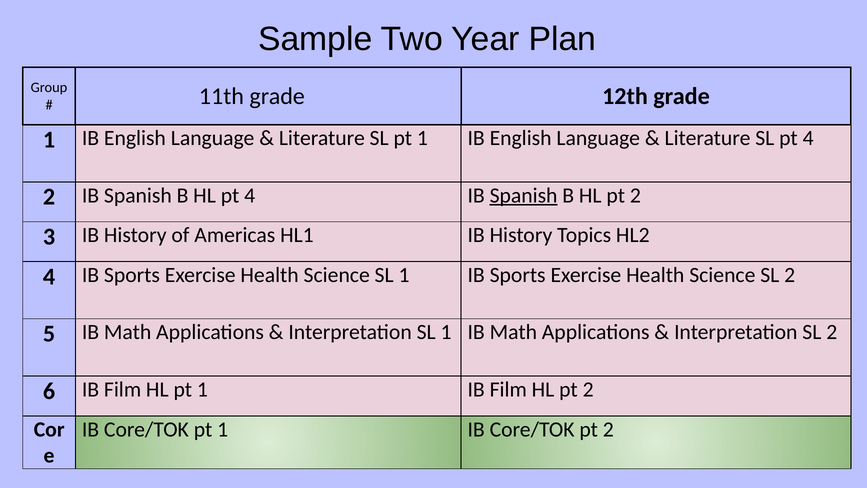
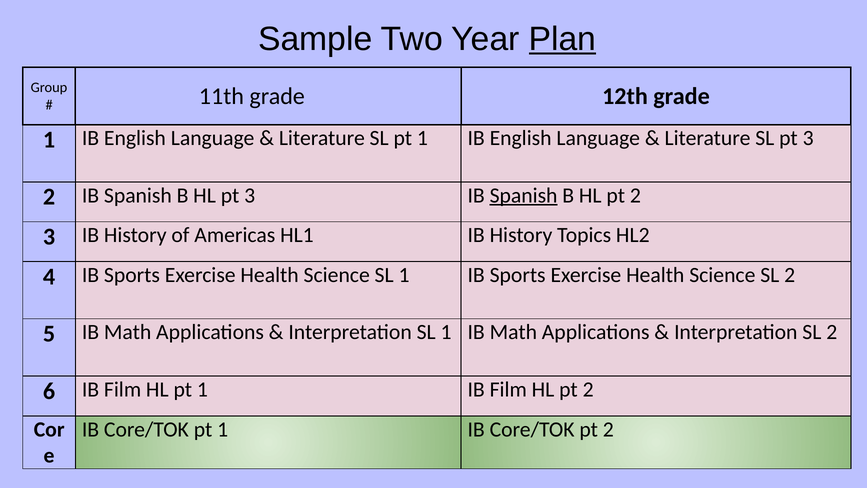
Plan underline: none -> present (562, 39)
SL pt 4: 4 -> 3 (808, 138)
HL pt 4: 4 -> 3 (250, 195)
